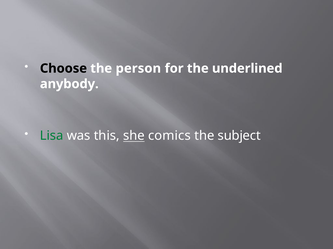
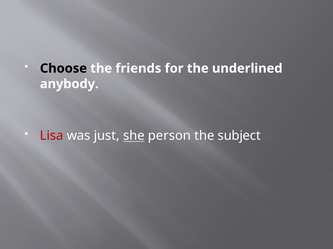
person: person -> friends (138, 69)
Lisa colour: green -> red (52, 136)
this: this -> just (107, 136)
comics: comics -> person (169, 136)
